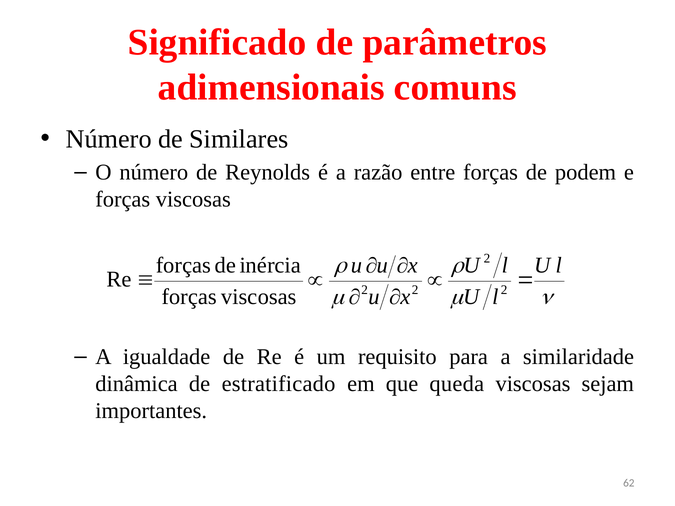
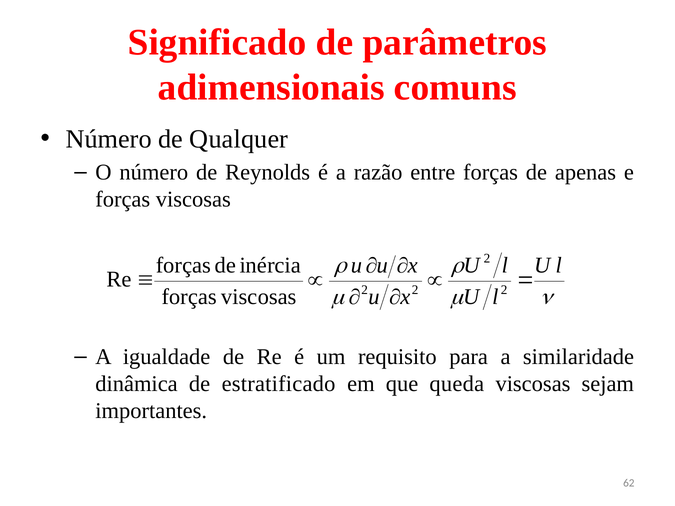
Similares: Similares -> Qualquer (239, 139)
podem: podem -> apenas (586, 173)
